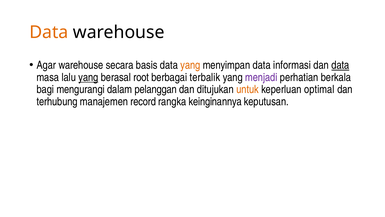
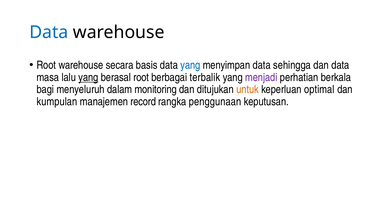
Data colour: orange -> blue (49, 32)
Agar: Agar -> Root (46, 65)
yang colour: orange -> blue (190, 65)
informasi: informasi -> sehingga (292, 65)
data underline: present -> none (340, 65)
mengurangi: mengurangi -> menyeluruh (81, 89)
pelanggan: pelanggan -> monitoring (156, 89)
terhubung: terhubung -> kumpulan (57, 101)
keinginannya: keinginannya -> penggunaan (215, 101)
